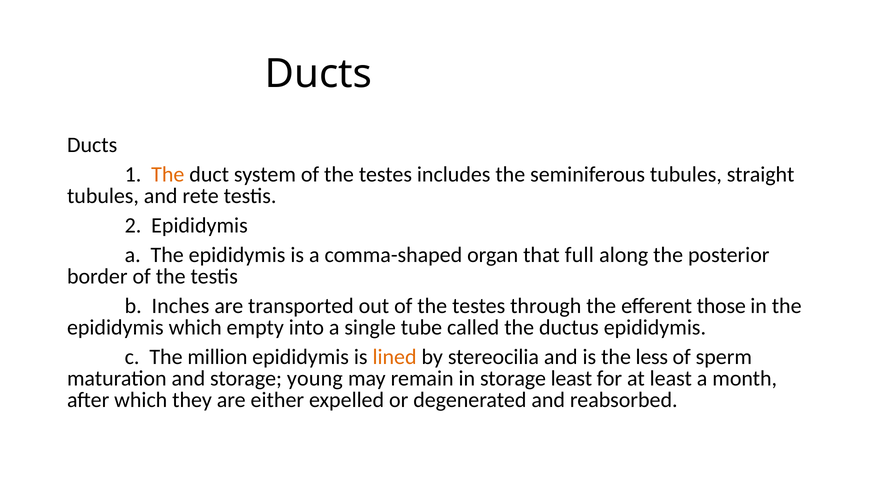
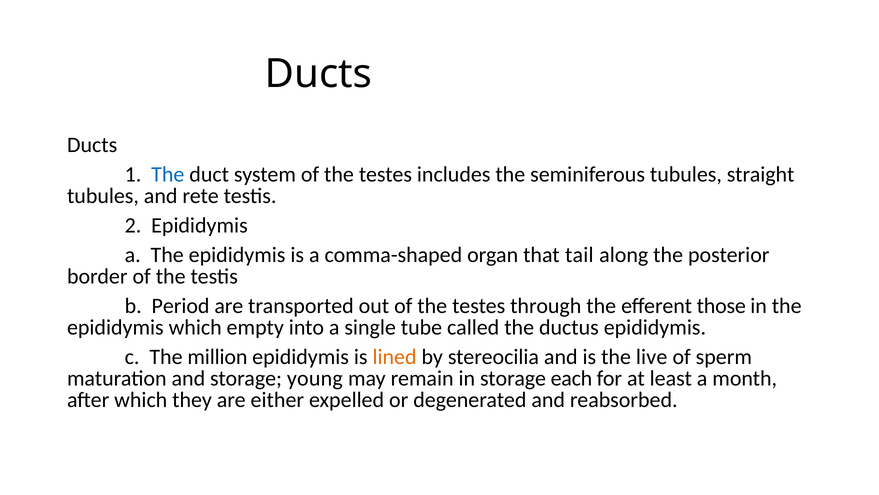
The colour: orange -> blue (168, 174)
full: full -> tail (579, 255)
Inches: Inches -> Period (181, 306)
less: less -> live (652, 357)
storage least: least -> each (571, 378)
